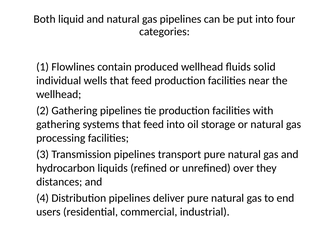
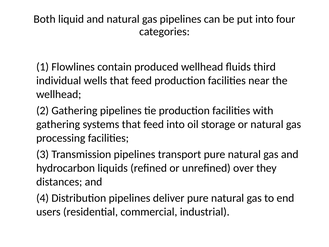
solid: solid -> third (265, 67)
